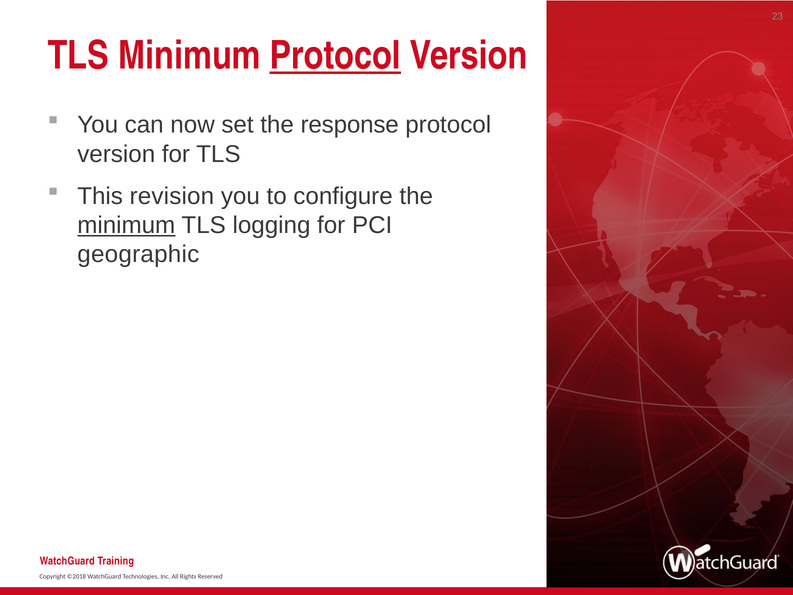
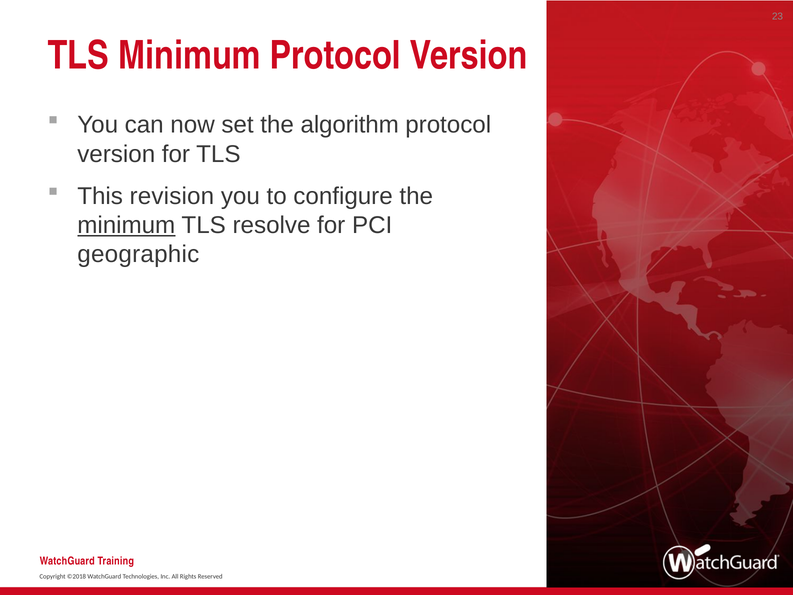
Protocol underline: present -> none (335, 56)
response: response -> algorithm (350, 125)
logging: logging -> resolve (272, 225)
